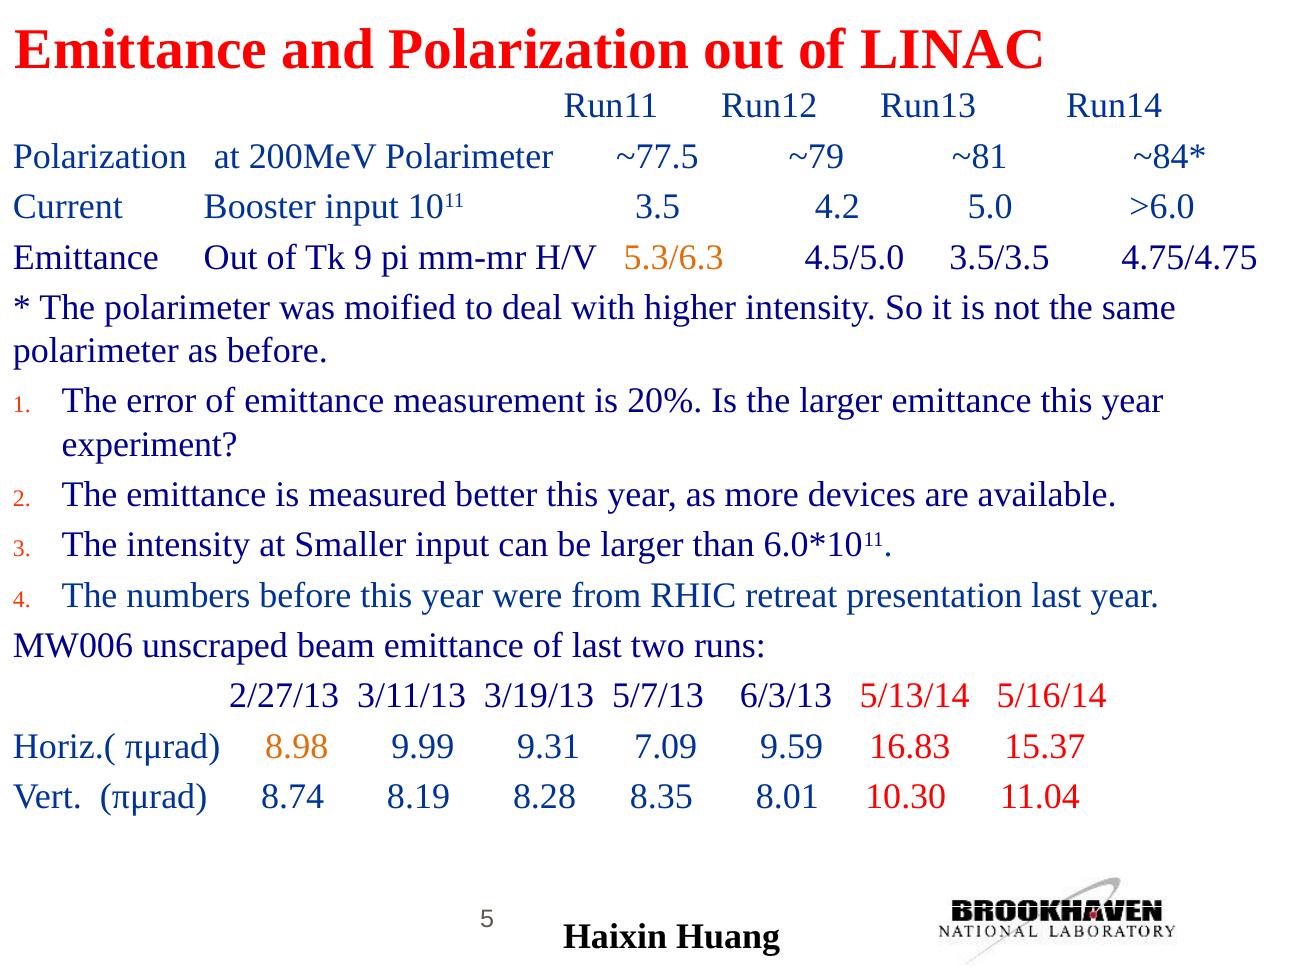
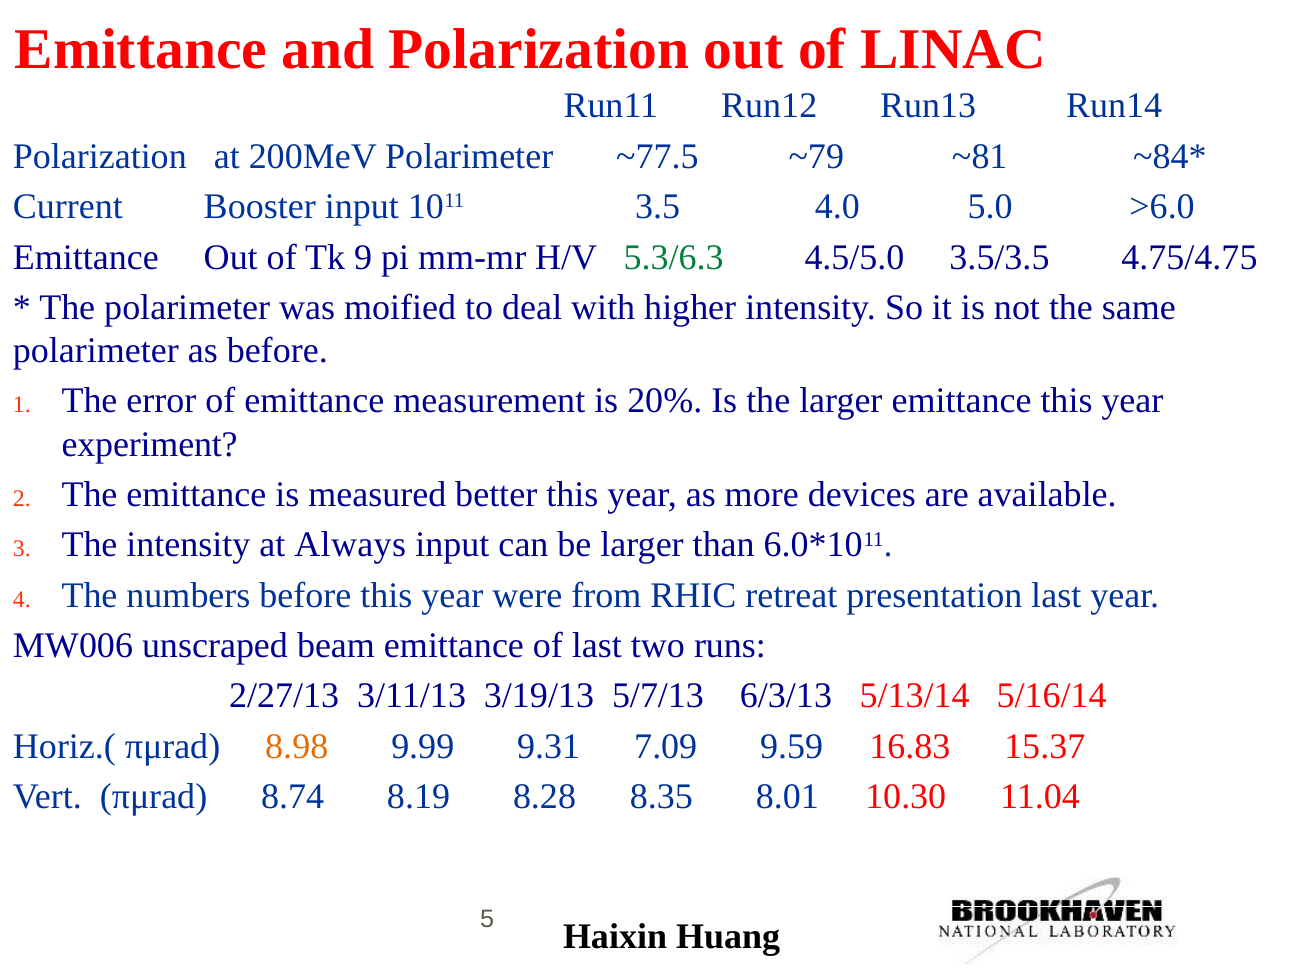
4.2: 4.2 -> 4.0 (837, 207)
5.3/6.3 colour: orange -> green (674, 257)
Smaller: Smaller -> Always (350, 545)
